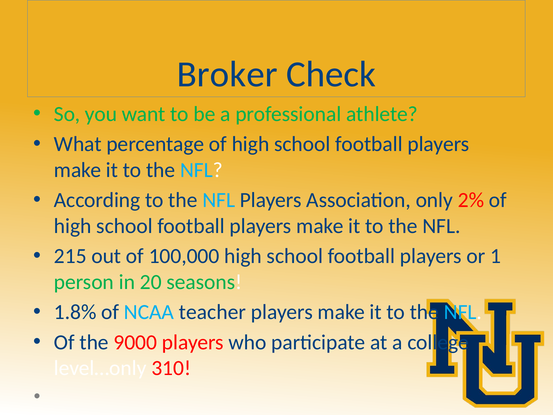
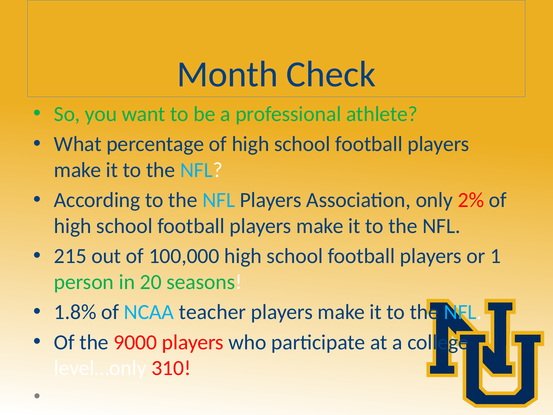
Broker: Broker -> Month (227, 74)
